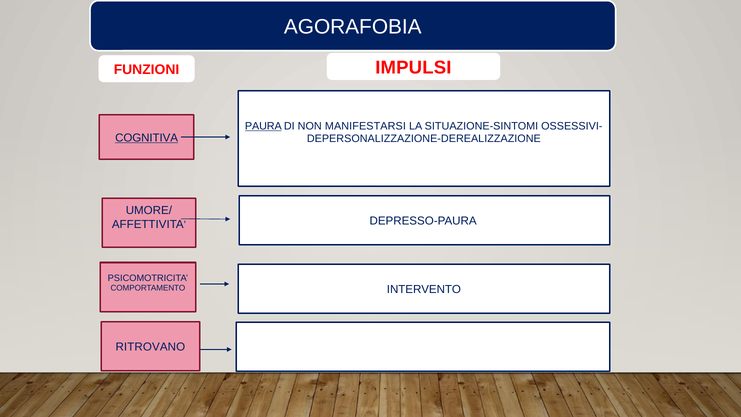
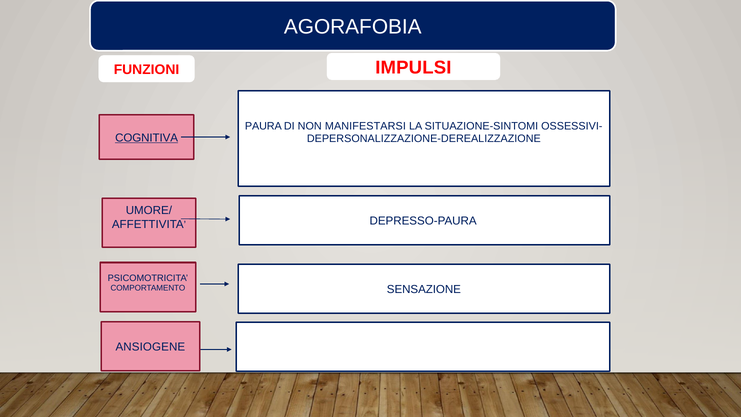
PAURA underline: present -> none (263, 126)
INTERVENTO: INTERVENTO -> SENSAZIONE (424, 289)
RITROVANO: RITROVANO -> ANSIOGENE (150, 347)
